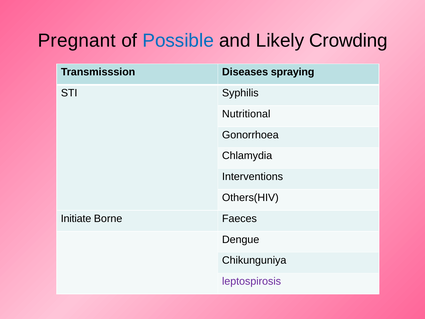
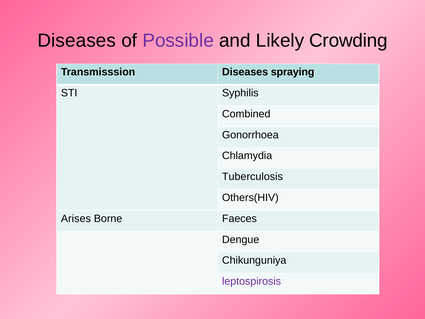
Pregnant: Pregnant -> Diseases (77, 41)
Possible colour: blue -> purple (178, 41)
Nutritional: Nutritional -> Combined (246, 114)
Interventions: Interventions -> Tuberculosis (252, 177)
Initiate: Initiate -> Arises (76, 218)
